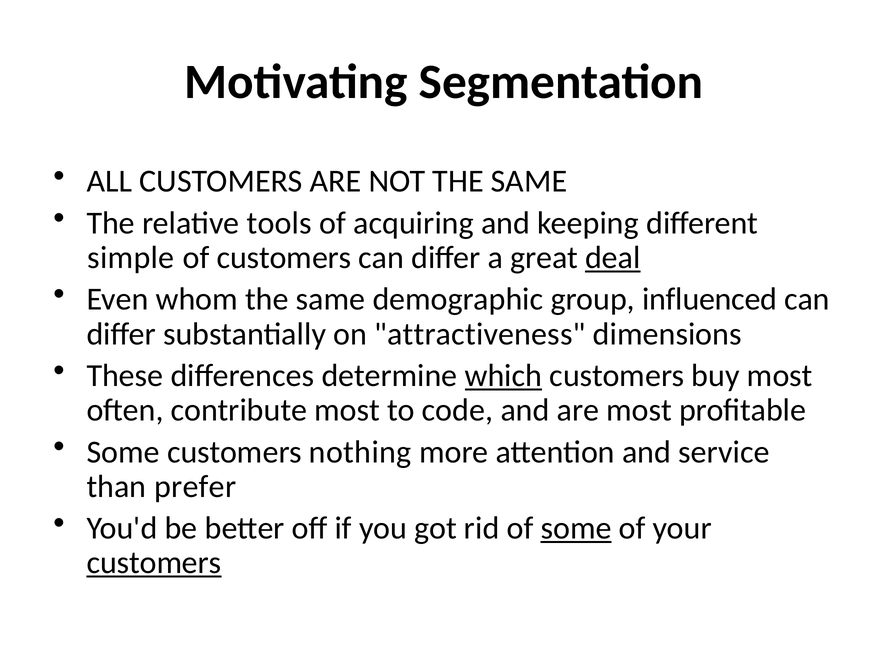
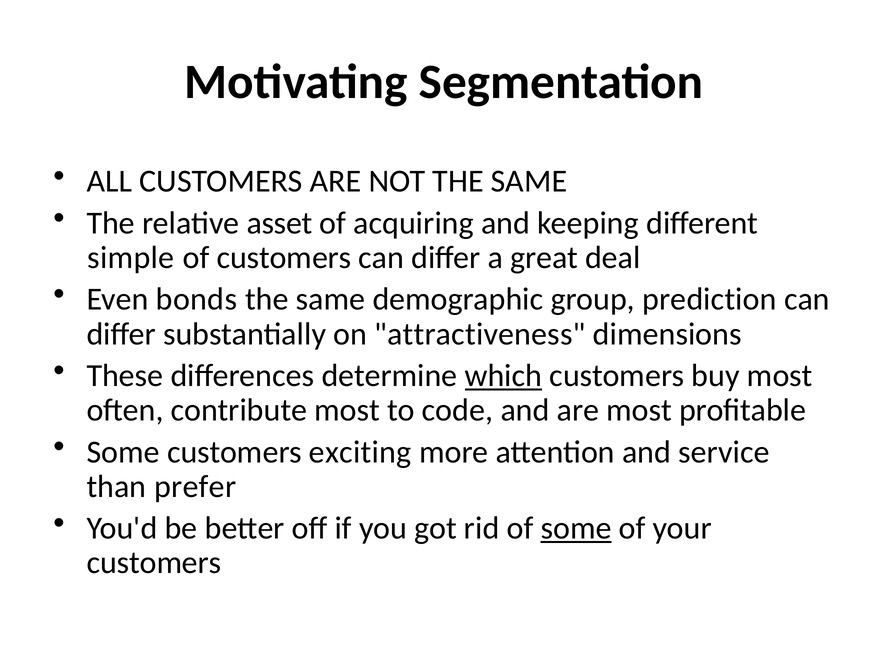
tools: tools -> asset (280, 223)
deal underline: present -> none (613, 258)
whom: whom -> bonds (197, 299)
influenced: influenced -> prediction (710, 299)
nothing: nothing -> exciting (360, 452)
customers underline: present -> none (154, 563)
